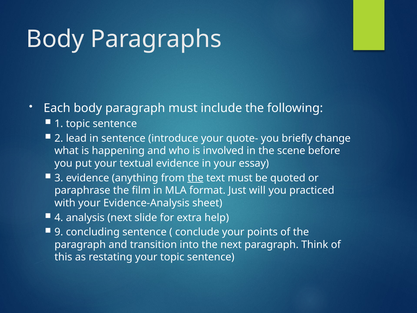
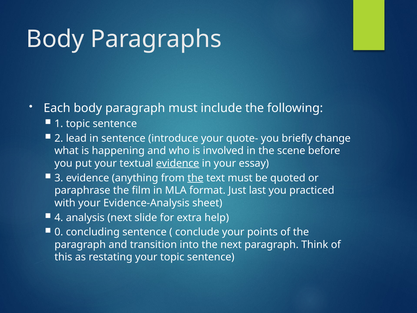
evidence underline: none -> present (178, 163)
will: will -> last (257, 190)
9: 9 -> 0 (59, 232)
